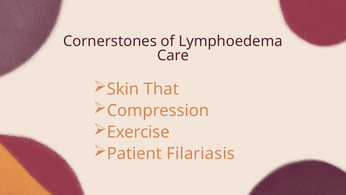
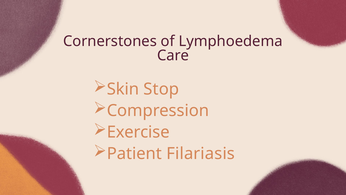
That: That -> Stop (161, 89)
